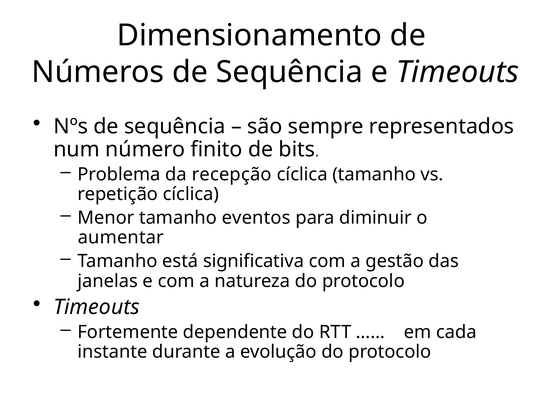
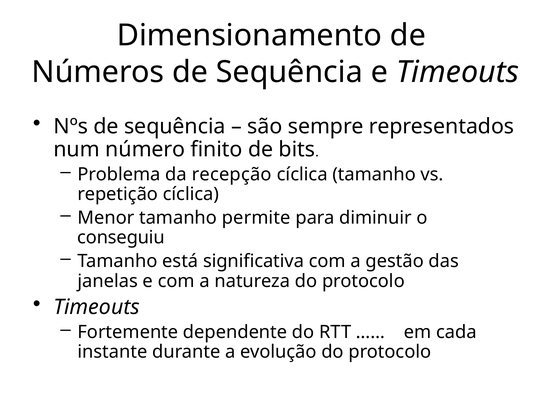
eventos: eventos -> permite (256, 218)
aumentar: aumentar -> conseguiu (121, 237)
